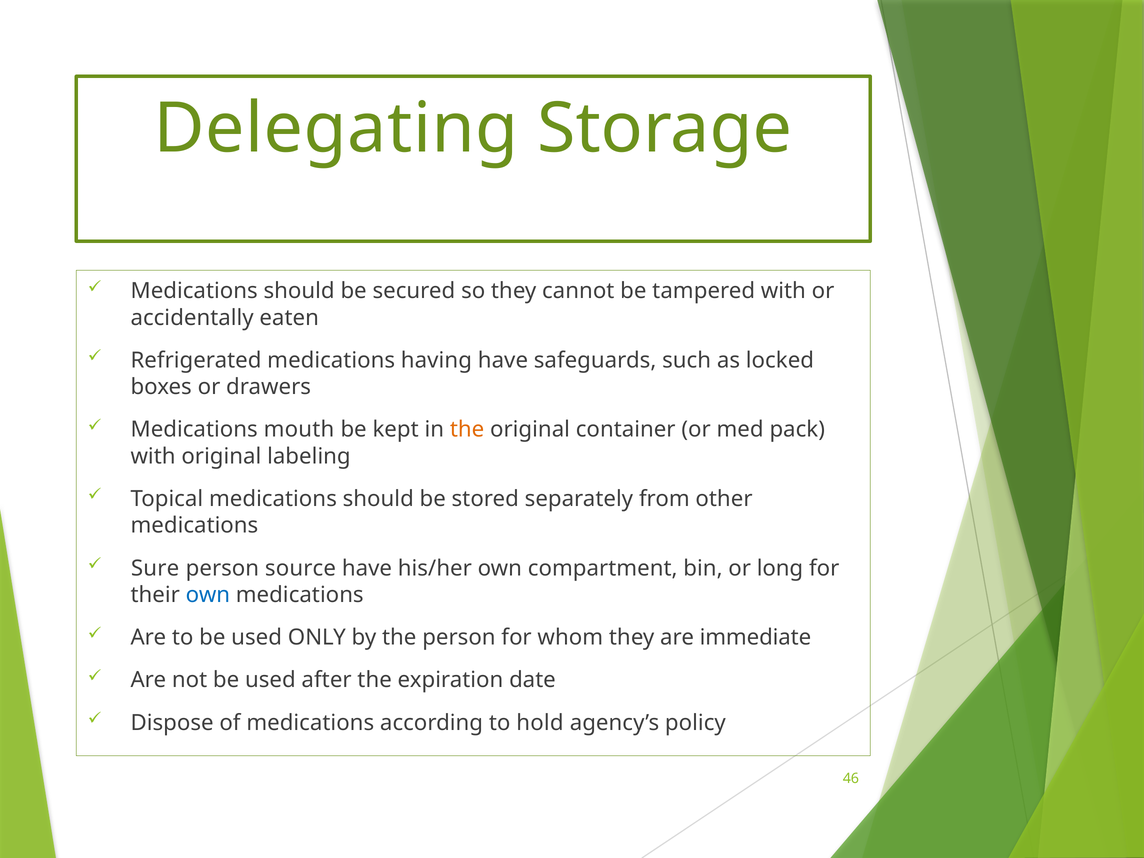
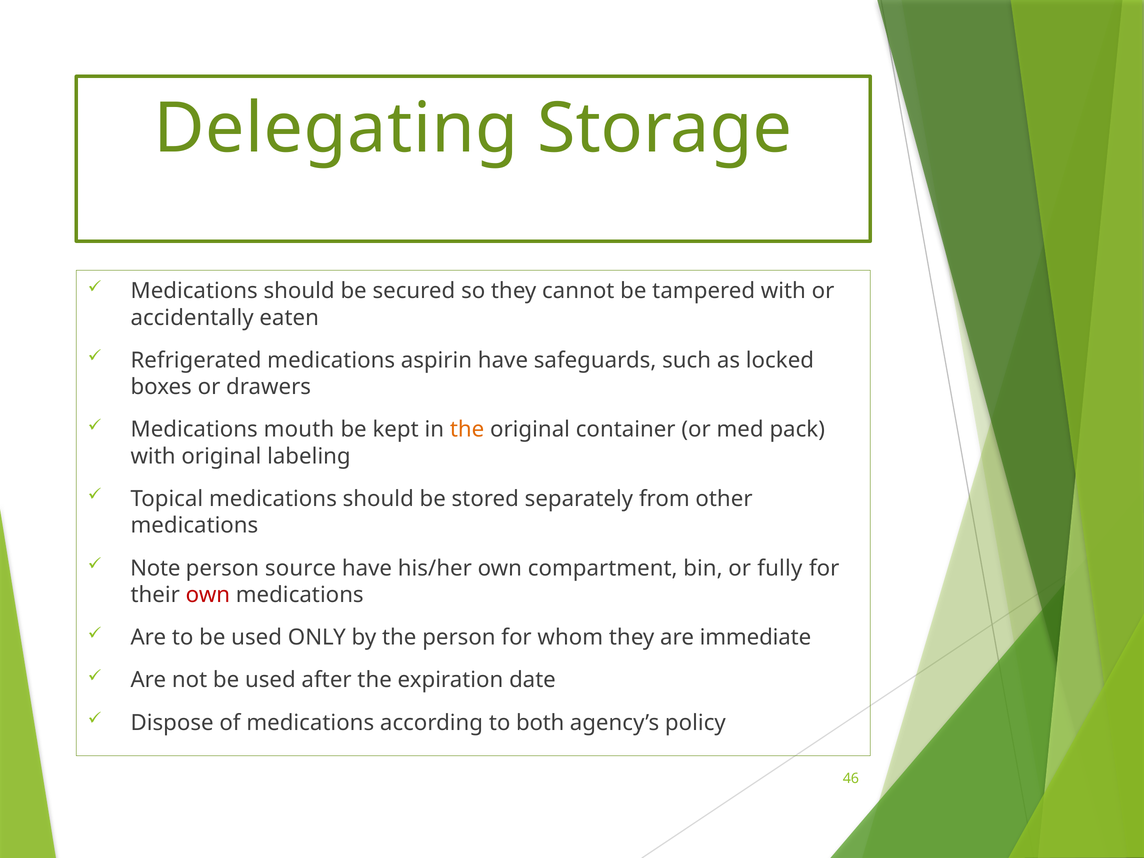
having: having -> aspirin (436, 360)
Sure: Sure -> Note (155, 568)
long: long -> fully (780, 568)
own colour: blue -> red (208, 595)
hold: hold -> both (540, 723)
